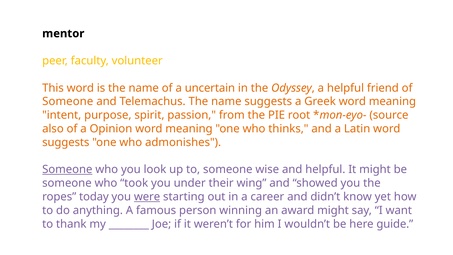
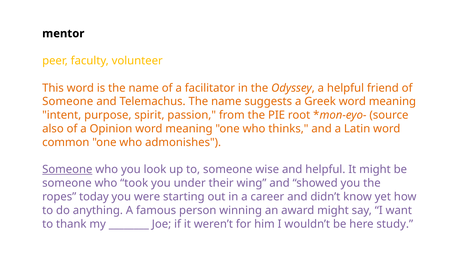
uncertain: uncertain -> facilitator (210, 88)
suggests: suggests -> common (66, 142)
were underline: present -> none (147, 197)
guide: guide -> study (395, 224)
